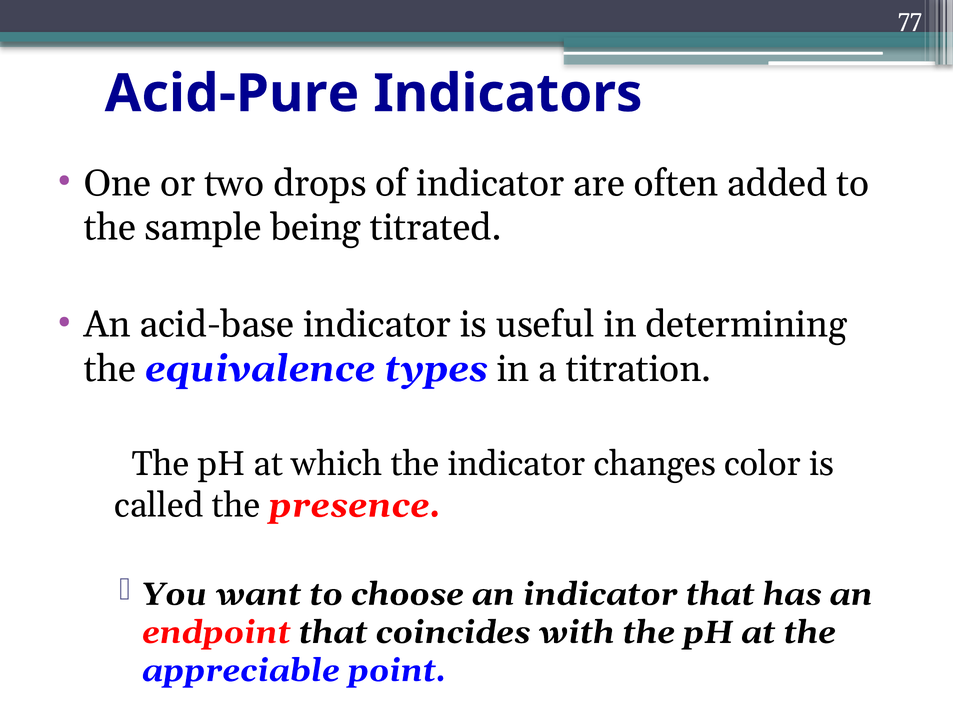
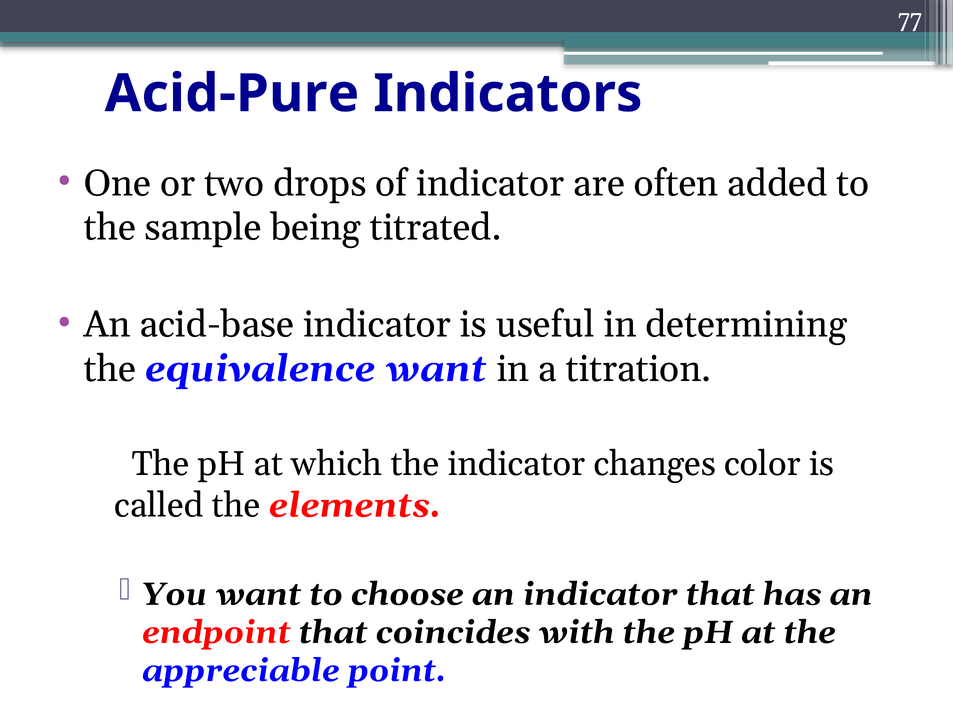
equivalence types: types -> want (436, 369)
presence: presence -> elements (355, 505)
